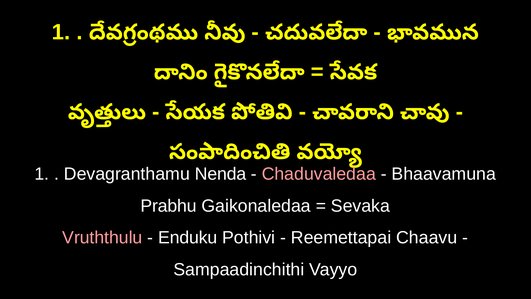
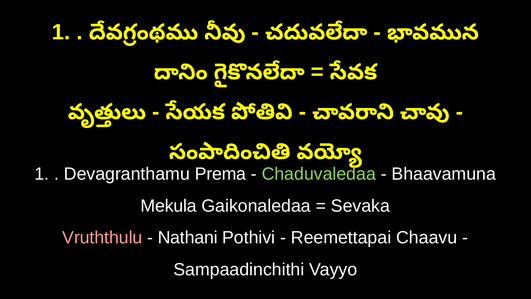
Nenda: Nenda -> Prema (220, 174)
Chaduvaledaa colour: pink -> light green (319, 174)
Prabhu: Prabhu -> Mekula (169, 206)
Enduku: Enduku -> Nathani (188, 238)
